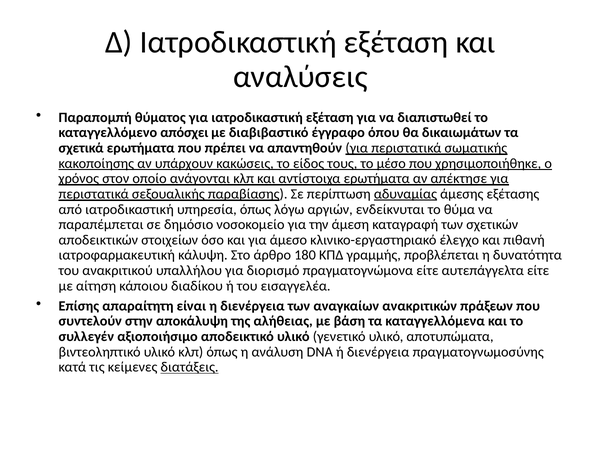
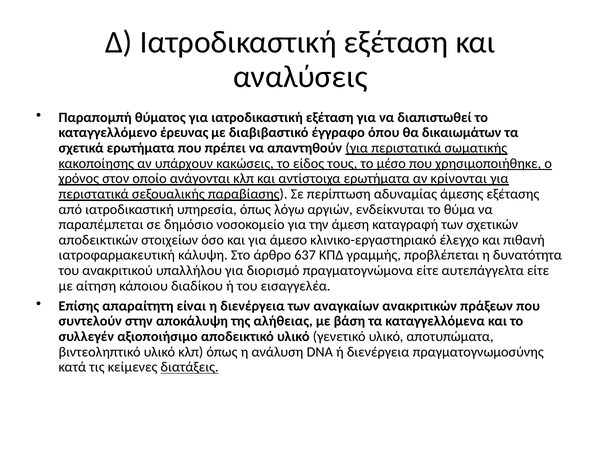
απόσχει: απόσχει -> έρευνας (184, 133)
απέκτησε: απέκτησε -> κρίνονται (459, 179)
αδυναμίας underline: present -> none (405, 194)
180: 180 -> 637 (305, 256)
